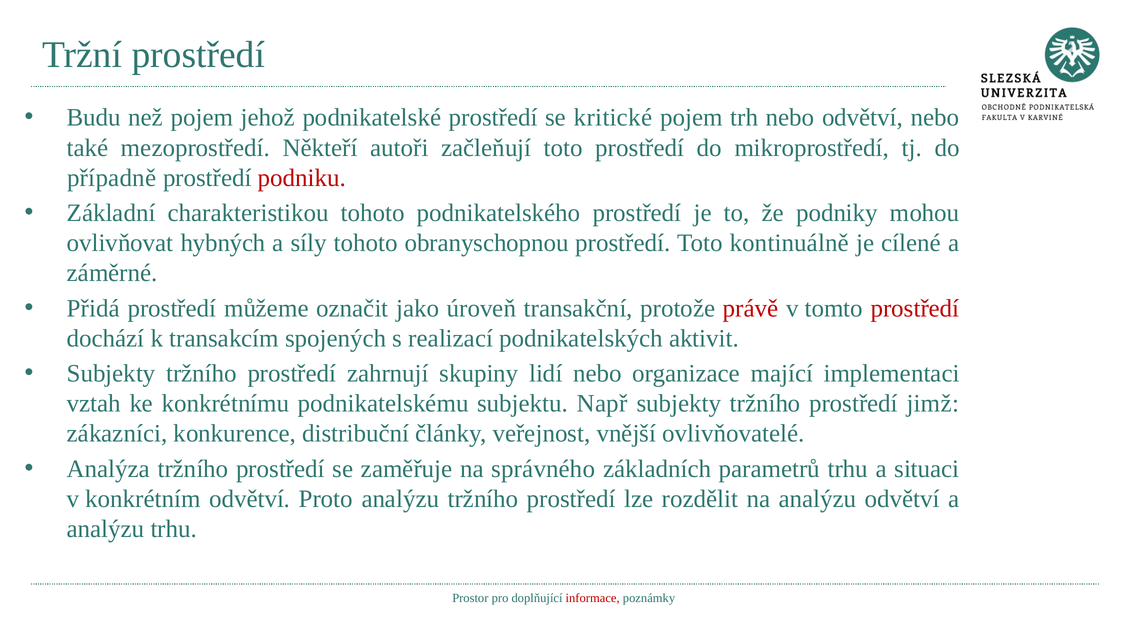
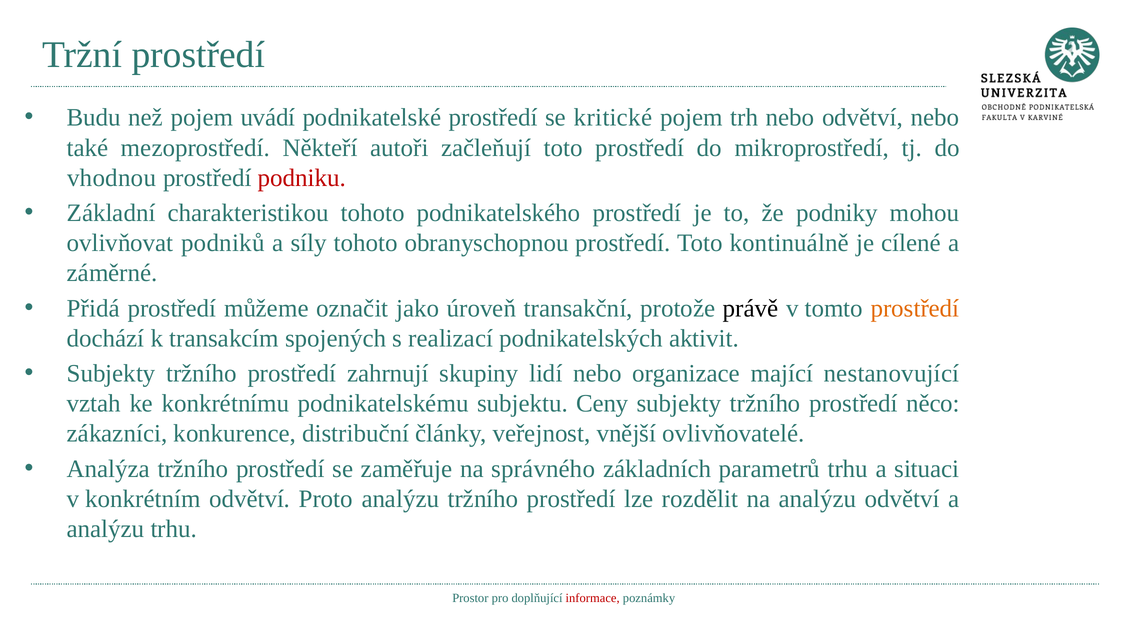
jehož: jehož -> uvádí (268, 118)
případně: případně -> vhodnou (112, 178)
hybných: hybných -> podniků (223, 243)
právě colour: red -> black (751, 308)
prostředí colour: red -> orange (915, 308)
implementaci: implementaci -> nestanovující (891, 373)
Např: Např -> Ceny (602, 403)
jimž: jimž -> něco (933, 403)
